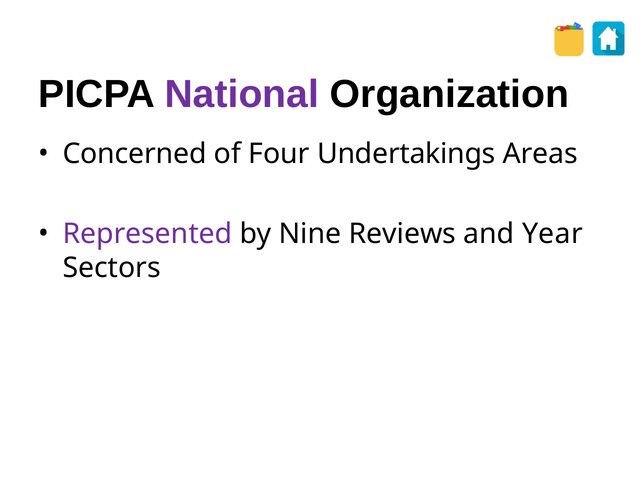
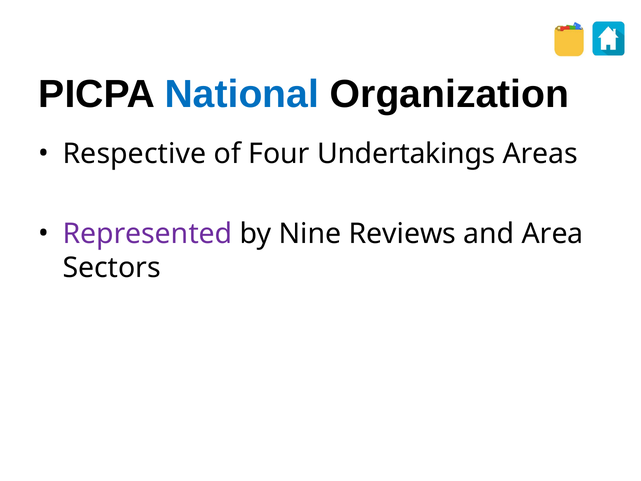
National colour: purple -> blue (242, 94)
Concerned: Concerned -> Respective (134, 154)
Year: Year -> Area (553, 234)
